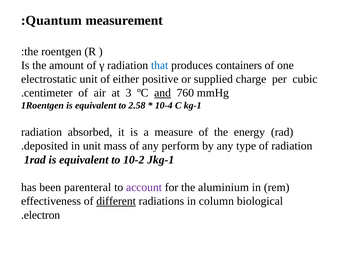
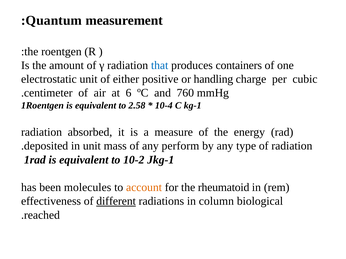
supplied: supplied -> handling (213, 79)
3: 3 -> 6 (129, 93)
and underline: present -> none (163, 93)
parenteral: parenteral -> molecules (88, 188)
account colour: purple -> orange (144, 188)
aluminium: aluminium -> rheumatoid (224, 188)
electron: electron -> reached (42, 215)
